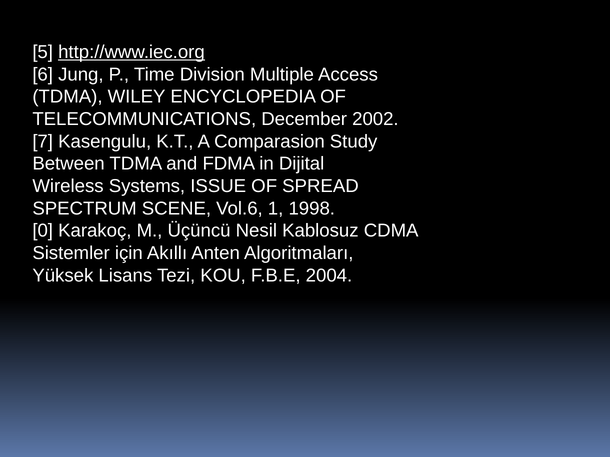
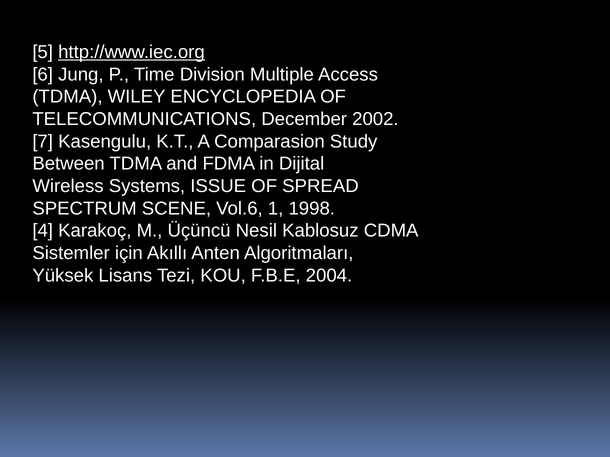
0: 0 -> 4 (43, 231)
